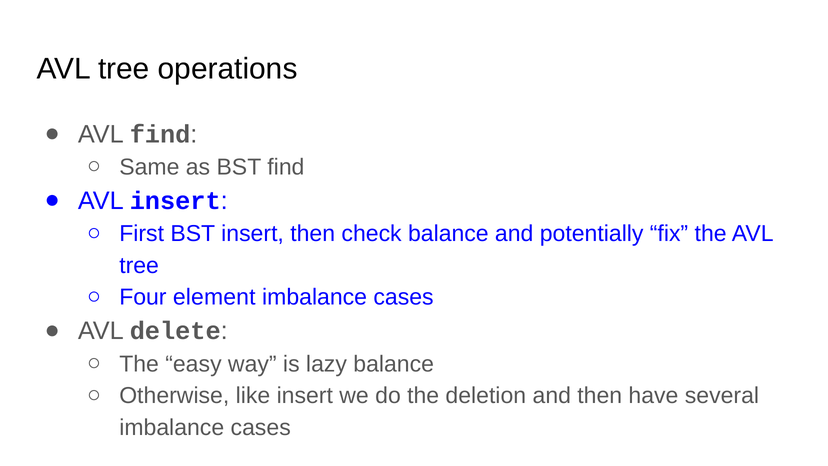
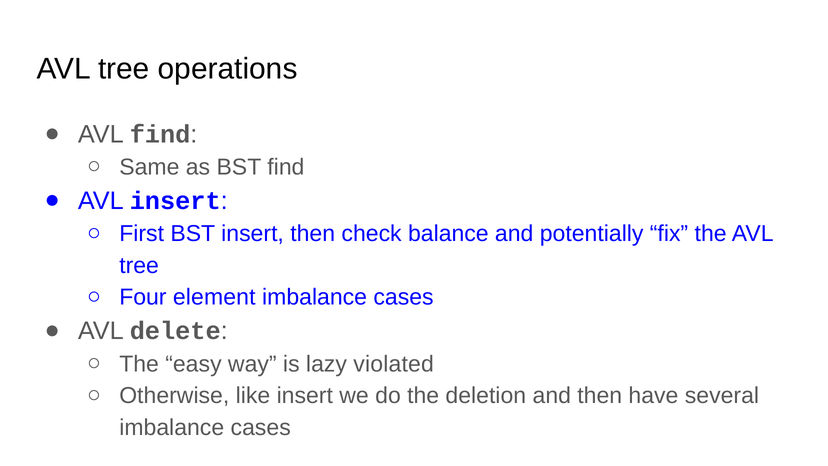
lazy balance: balance -> violated (394, 364)
